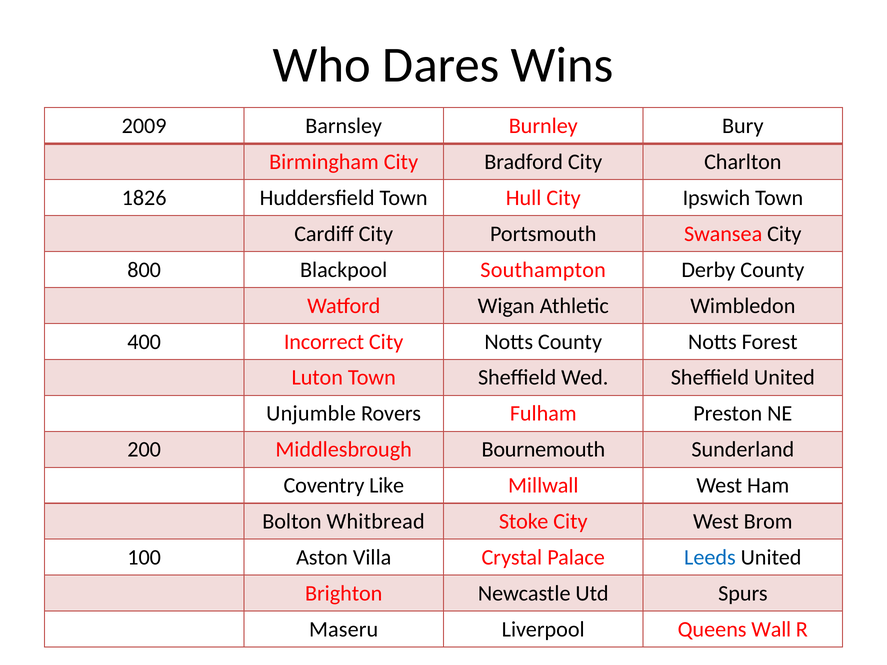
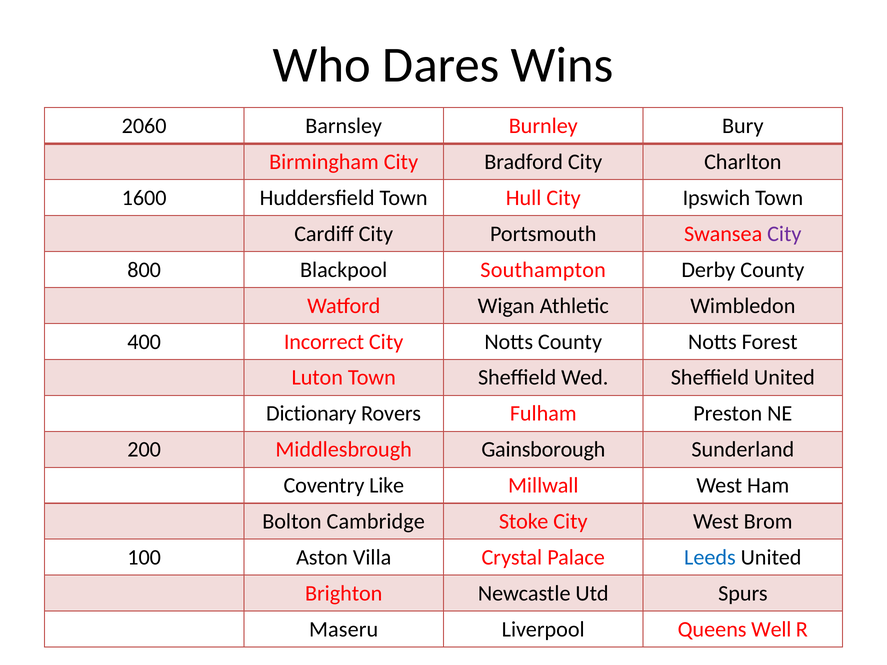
2009: 2009 -> 2060 (144, 126)
1826: 1826 -> 1600 (144, 198)
City colour: black -> purple (784, 234)
Unjumble: Unjumble -> Dictionary (311, 414)
Bournemouth: Bournemouth -> Gainsborough (543, 450)
Whitbread: Whitbread -> Cambridge (376, 522)
Wall: Wall -> Well (771, 630)
